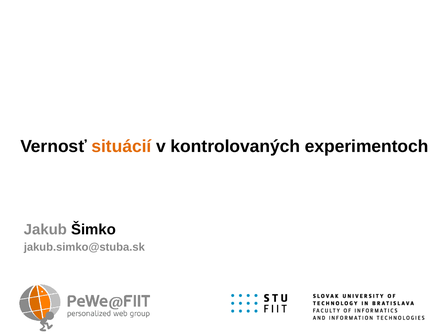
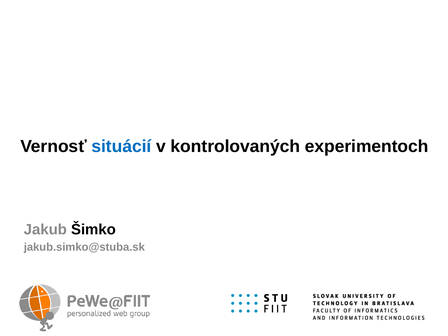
situácií colour: orange -> blue (121, 146)
